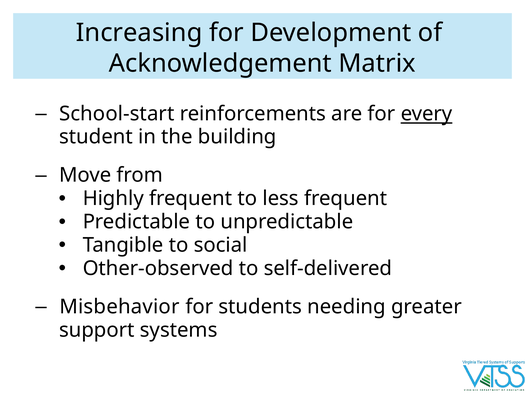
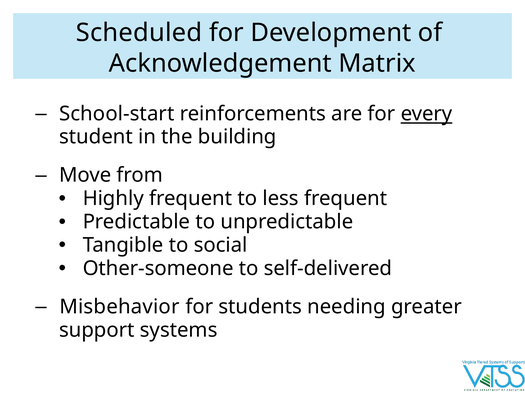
Increasing: Increasing -> Scheduled (139, 33)
Other-observed: Other-observed -> Other-someone (158, 268)
